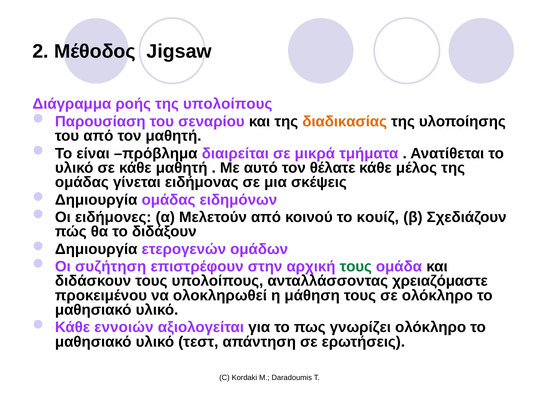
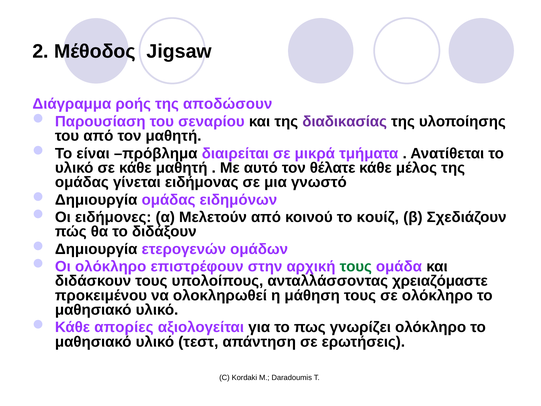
της υπολοίπους: υπολοίπους -> αποδώσουν (228, 104)
διαδικασίας colour: orange -> purple (345, 121)
σκέψεις: σκέψεις -> γνωστό (319, 182)
Οι συζήτηση: συζήτηση -> ολόκληρο (111, 266)
εννοιών: εννοιών -> απορίες (124, 327)
